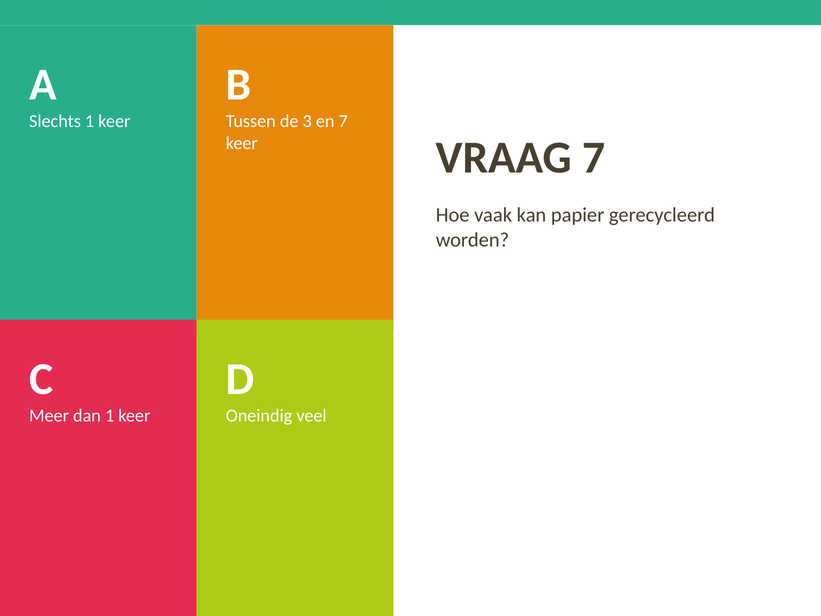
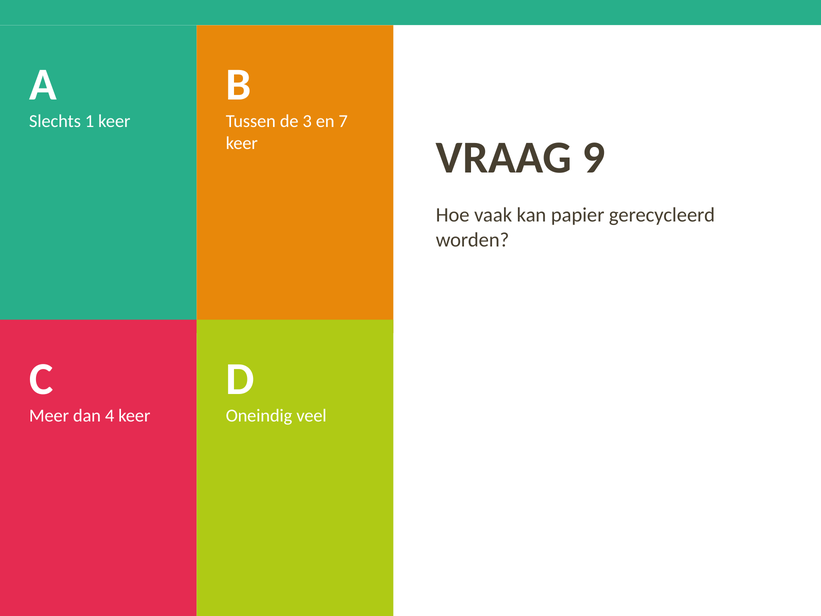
VRAAG 7: 7 -> 9 (594, 157)
dan 1: 1 -> 4 (110, 415)
